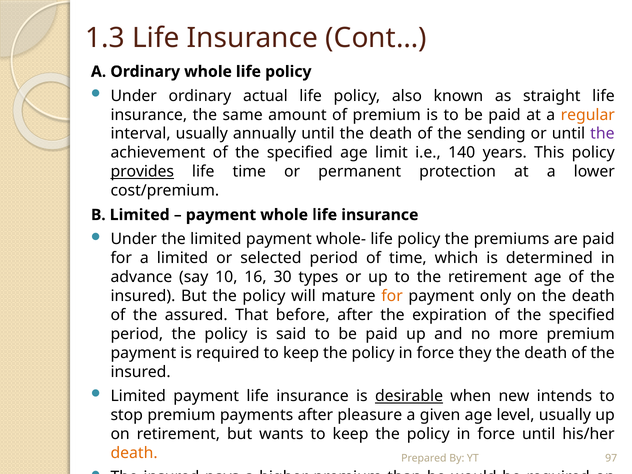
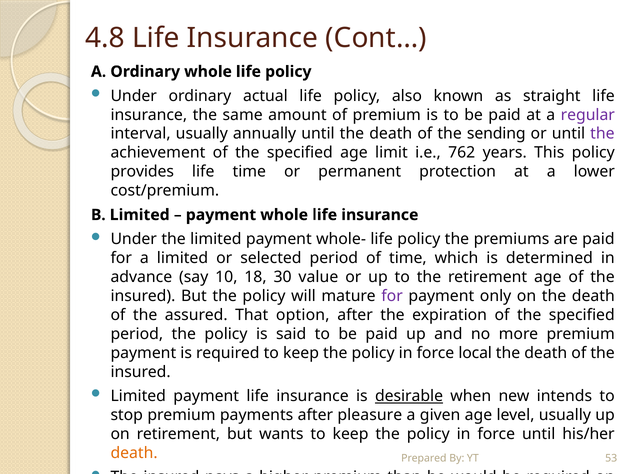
1.3: 1.3 -> 4.8 (105, 38)
regular colour: orange -> purple (588, 115)
140: 140 -> 762 (462, 153)
provides underline: present -> none (142, 172)
16: 16 -> 18 (255, 277)
types: types -> value (318, 277)
for colour: orange -> purple (392, 296)
before: before -> option (303, 315)
they: they -> local (475, 353)
97: 97 -> 53 (611, 458)
